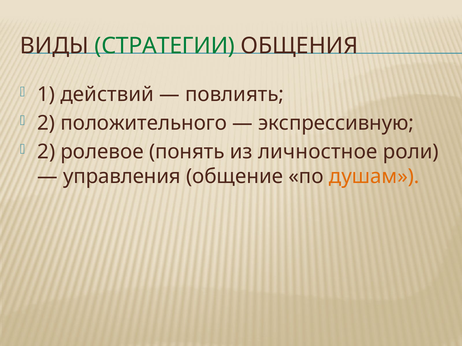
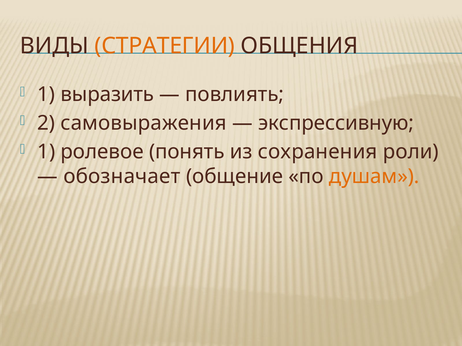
СТРАТЕГИИ colour: green -> orange (165, 46)
действий: действий -> выразить (107, 95)
положительного: положительного -> самовыражения (144, 123)
2: 2 -> 1 (46, 152)
личностное: личностное -> сохранения (318, 152)
управления: управления -> обозначает (122, 177)
